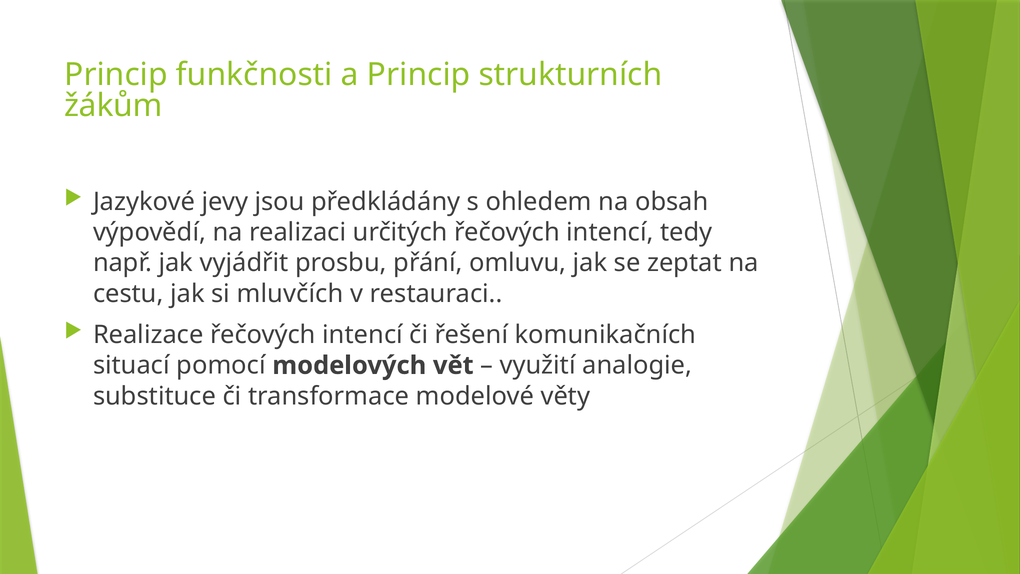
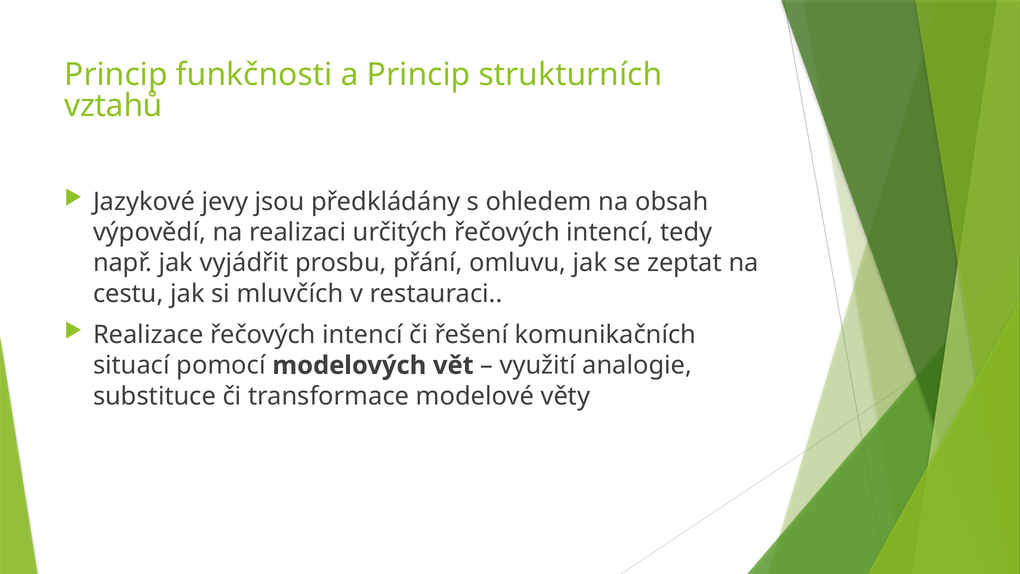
žákům: žákům -> vztahů (113, 105)
